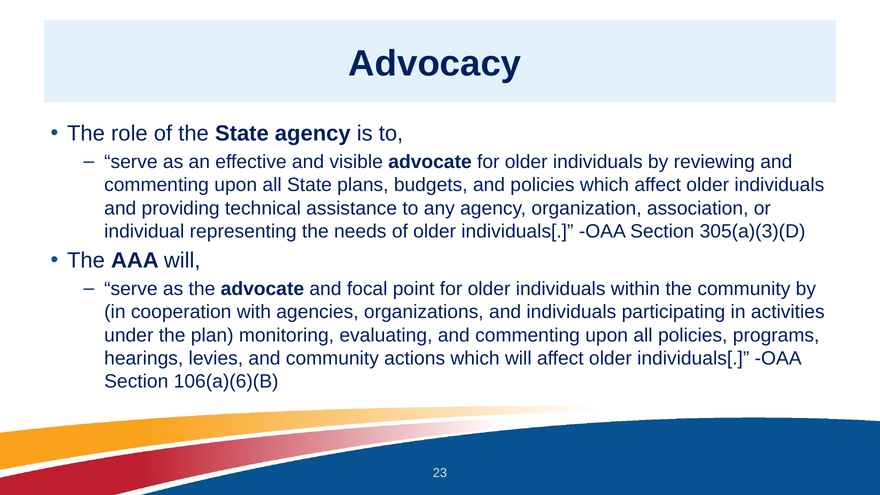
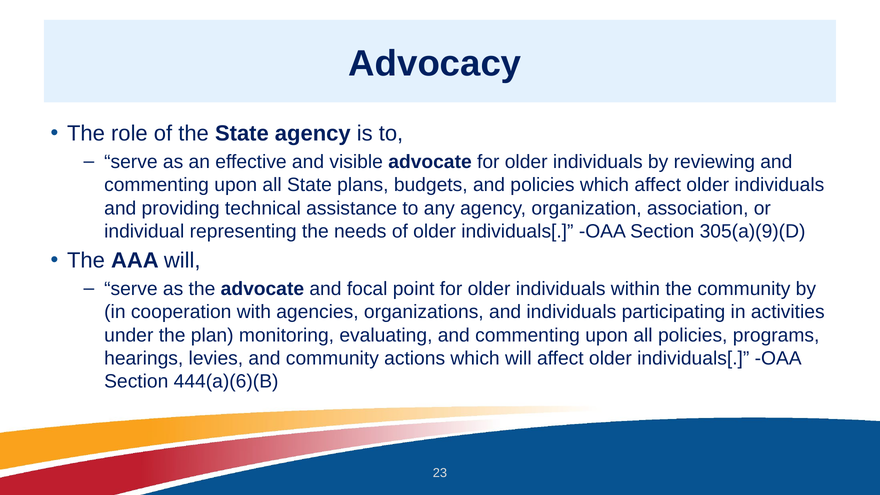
305(a)(3)(D: 305(a)(3)(D -> 305(a)(9)(D (753, 231)
106(a)(6)(B: 106(a)(6)(B -> 444(a)(6)(B (226, 381)
